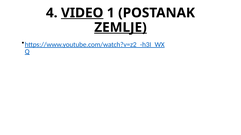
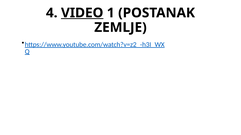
ZEMLJE underline: present -> none (120, 28)
